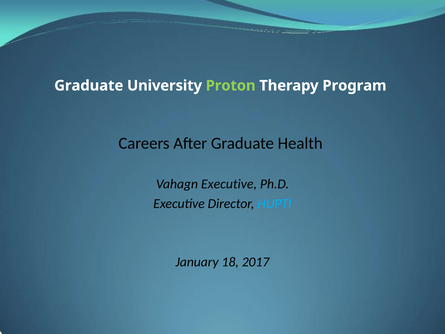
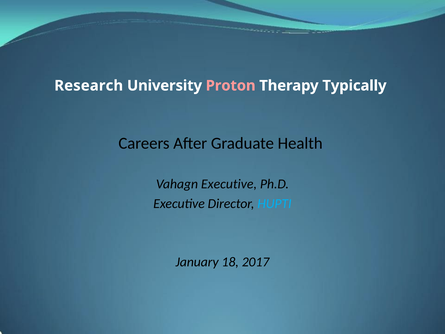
Graduate: Graduate -> Research (89, 86)
Proton colour: light green -> pink (231, 86)
Program: Program -> Typically (354, 86)
